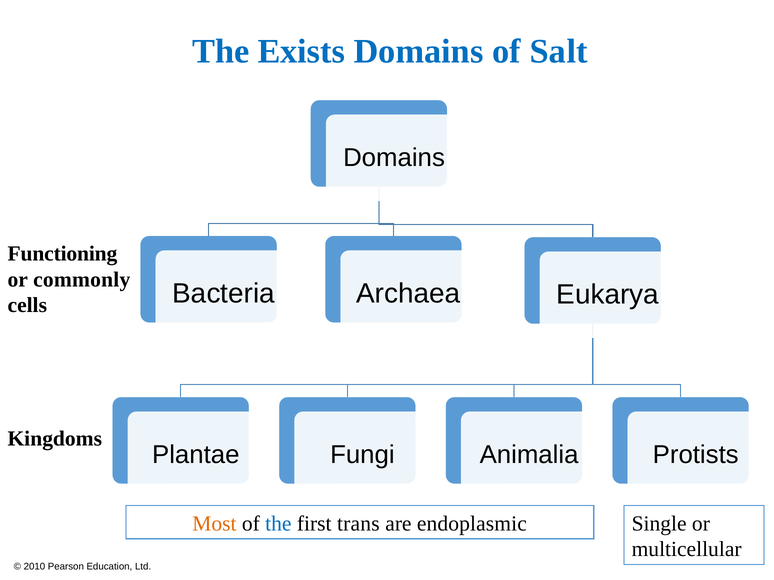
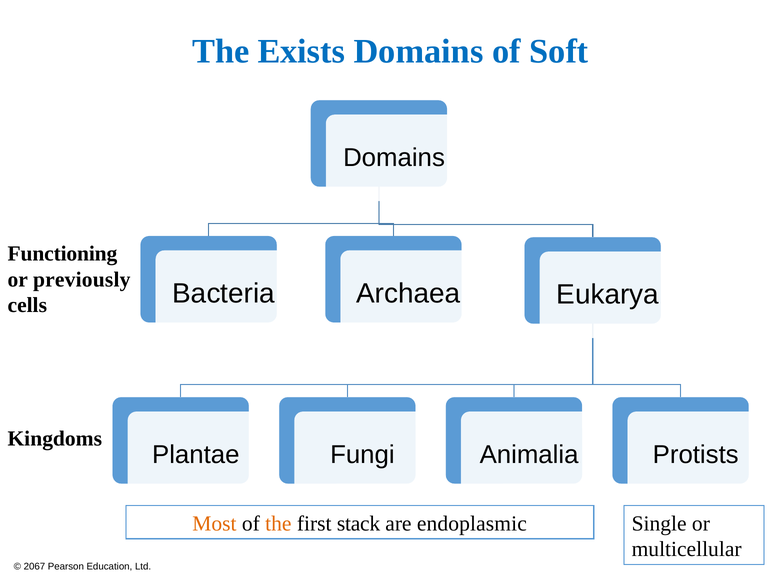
Salt: Salt -> Soft (559, 51)
commonly: commonly -> previously (82, 280)
the colour: blue -> orange (278, 524)
trans: trans -> stack (359, 524)
2010: 2010 -> 2067 (34, 567)
